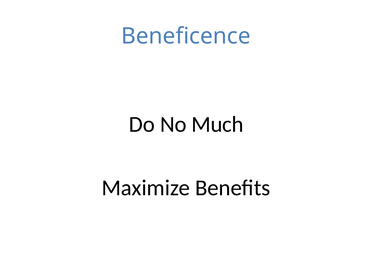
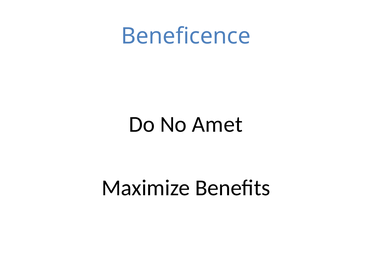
Much: Much -> Amet (217, 124)
